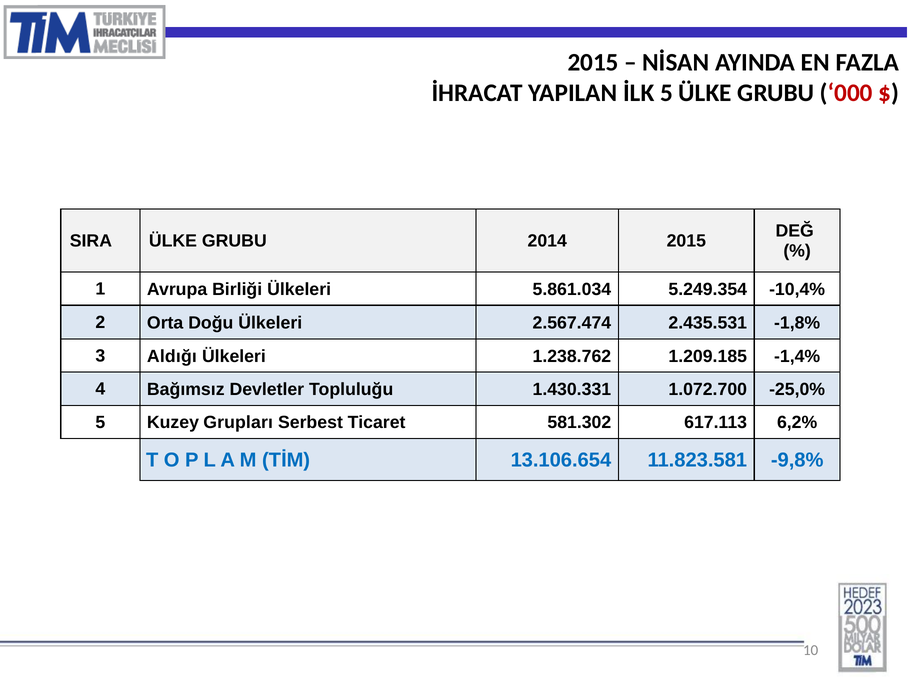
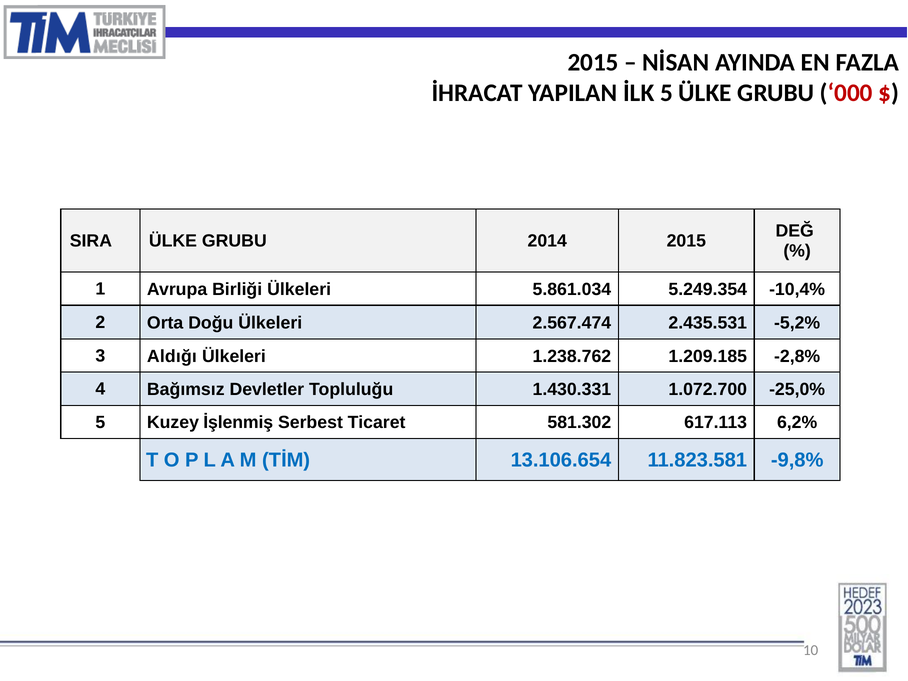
-1,8%: -1,8% -> -5,2% (797, 323)
-1,4%: -1,4% -> -2,8% (797, 356)
Grupları: Grupları -> İşlenmiş (238, 423)
